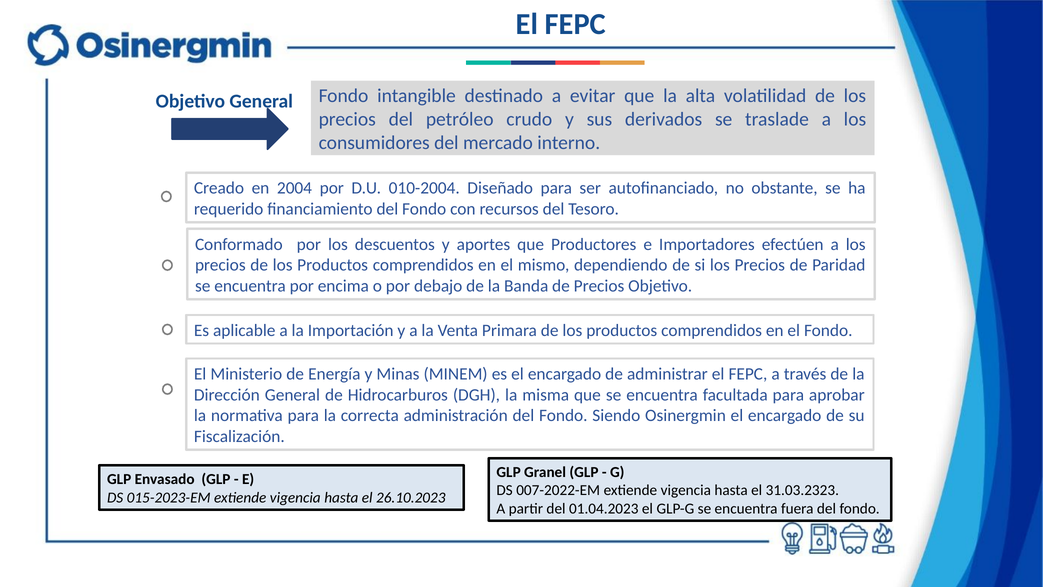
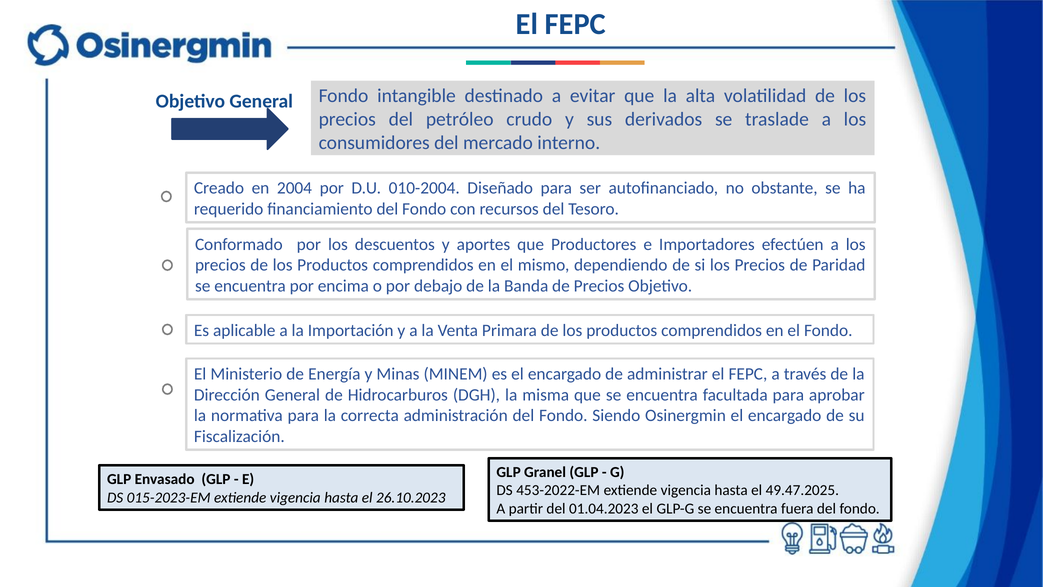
007-2022-EM: 007-2022-EM -> 453-2022-EM (558, 490)
31.03.2323: 31.03.2323 -> 49.47.2025 (802, 490)
